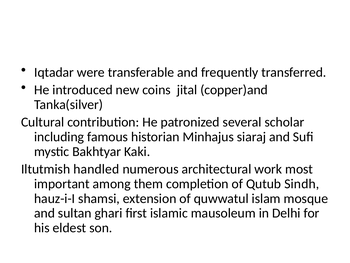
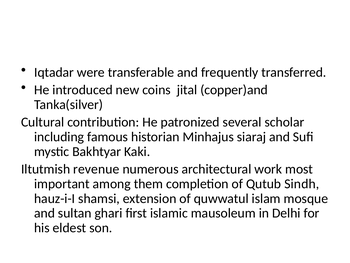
handled: handled -> revenue (96, 169)
